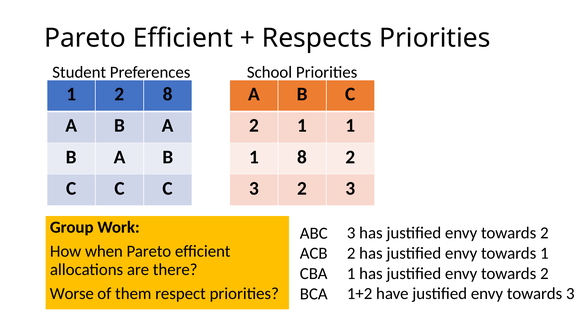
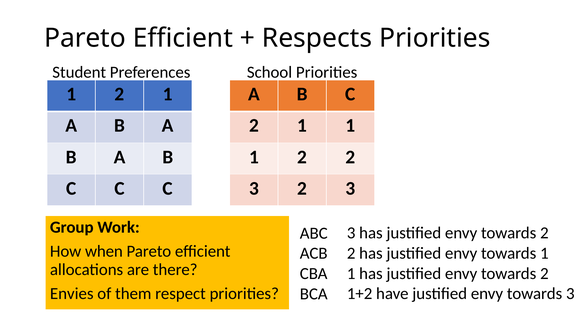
1 2 8: 8 -> 1 (168, 94)
8: 8 -> 2 (302, 157)
Worse: Worse -> Envies (72, 294)
